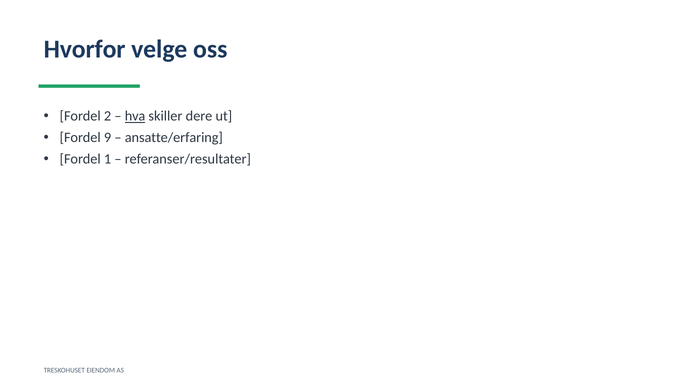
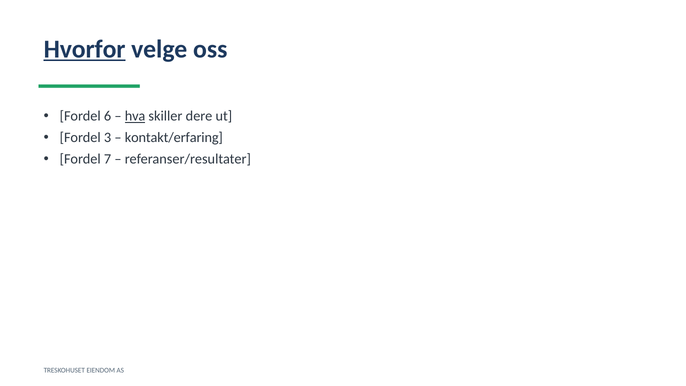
Hvorfor underline: none -> present (85, 49)
2: 2 -> 6 (108, 116)
9: 9 -> 3 (108, 138)
ansatte/erfaring: ansatte/erfaring -> kontakt/erfaring (174, 138)
1: 1 -> 7 (108, 159)
